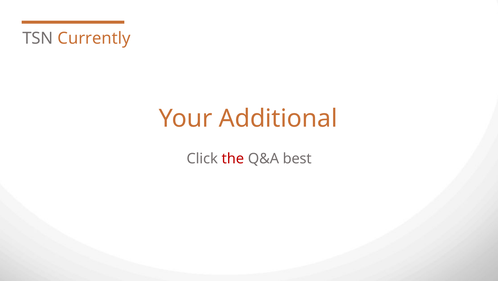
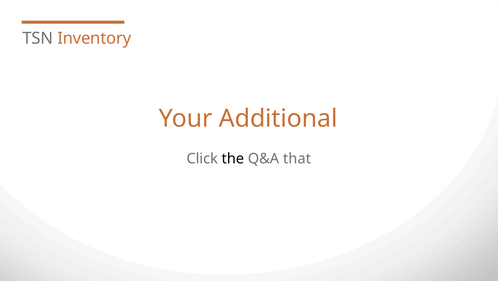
Currently: Currently -> Inventory (94, 38)
the colour: red -> black (233, 159)
best: best -> that (297, 159)
